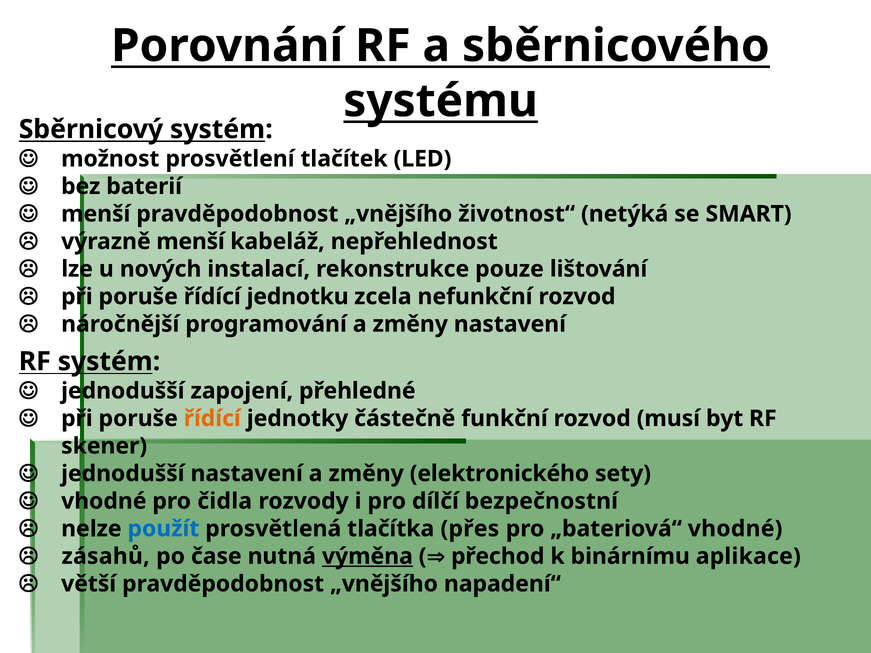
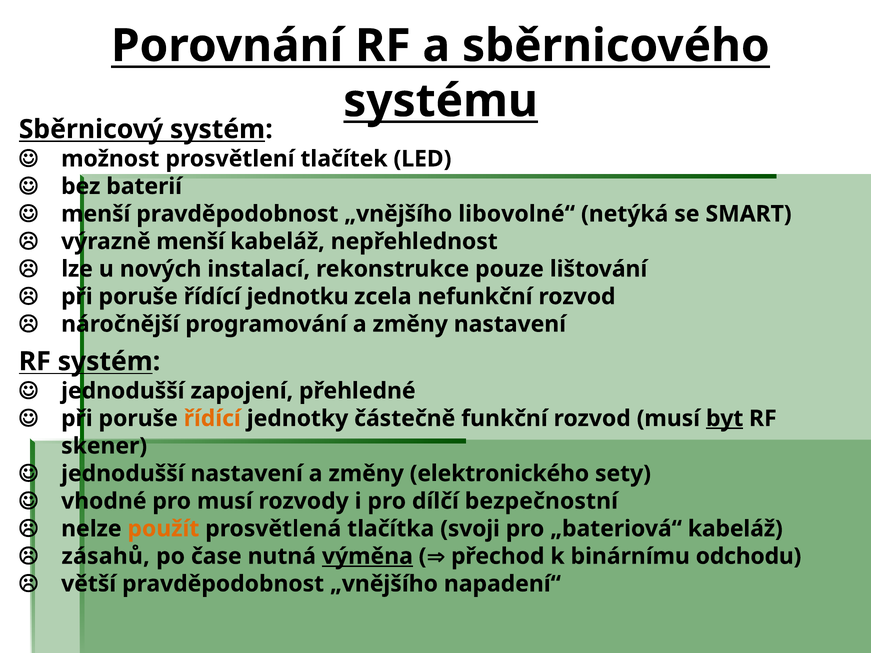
životnost“: životnost“ -> libovolné“ (517, 214)
byt underline: none -> present (725, 419)
pro čidla: čidla -> musí (225, 501)
použít colour: blue -> orange (163, 529)
přes: přes -> svoji (470, 529)
„bateriová“ vhodné: vhodné -> kabeláž (735, 529)
aplikace: aplikace -> odchodu (748, 556)
